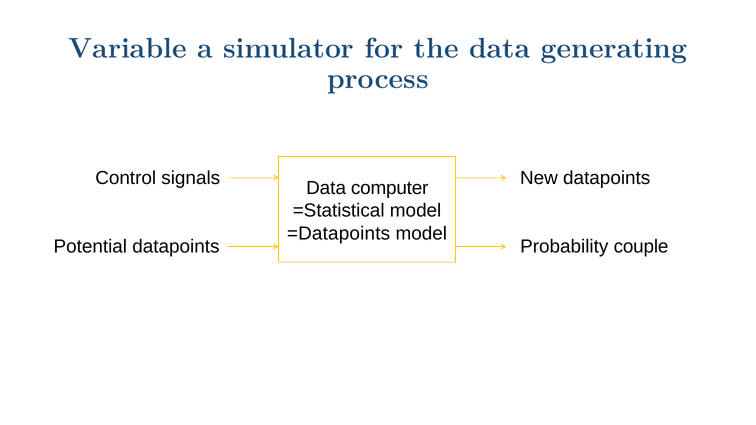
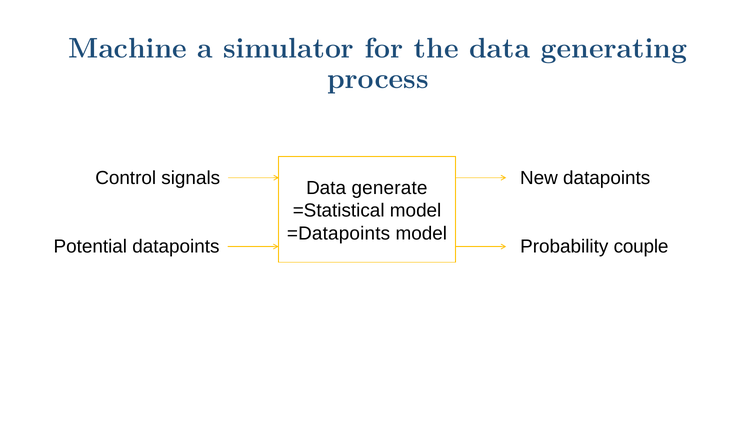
Variable: Variable -> Machine (128, 48)
computer: computer -> generate (389, 188)
